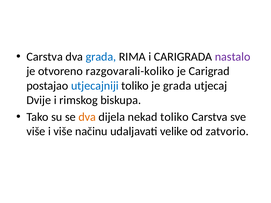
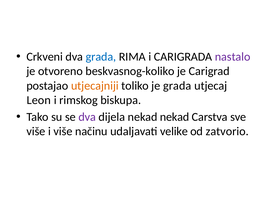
Carstva: Carstva -> Crkveni (45, 57)
razgovarali-koliko: razgovarali-koliko -> beskvasnog-koliko (130, 71)
utjecajniji colour: blue -> orange (95, 86)
Dvije: Dvije -> Leon (39, 100)
dva colour: orange -> purple (87, 117)
nekad toliko: toliko -> nekad (175, 117)
